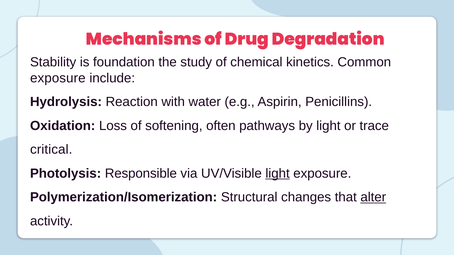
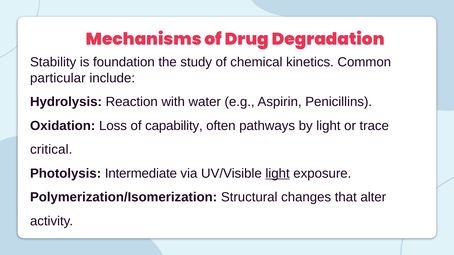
exposure: exposure -> particular (58, 78)
softening: softening -> capability (174, 126)
Responsible: Responsible -> Intermediate (141, 174)
alter underline: present -> none (373, 198)
